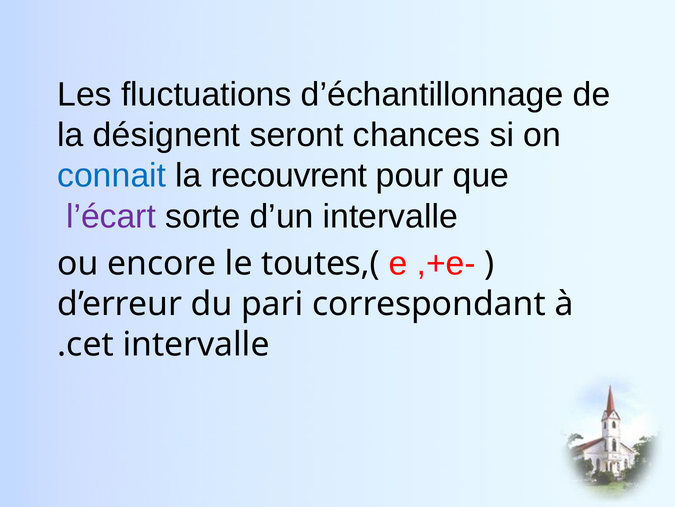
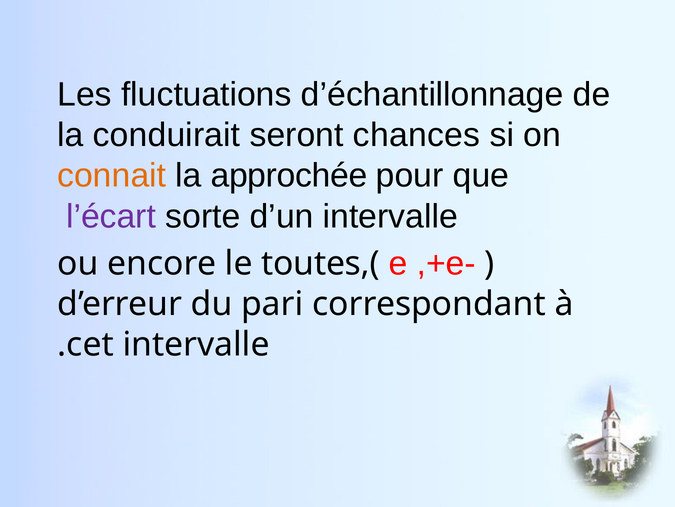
désignent: désignent -> conduirait (167, 135)
connait colour: blue -> orange (112, 176)
recouvrent: recouvrent -> approchée (289, 176)
